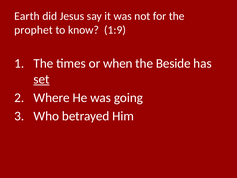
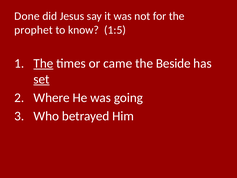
Earth: Earth -> Done (27, 16)
1:9: 1:9 -> 1:5 (115, 30)
The underline: none -> present (43, 63)
when: when -> came (118, 63)
